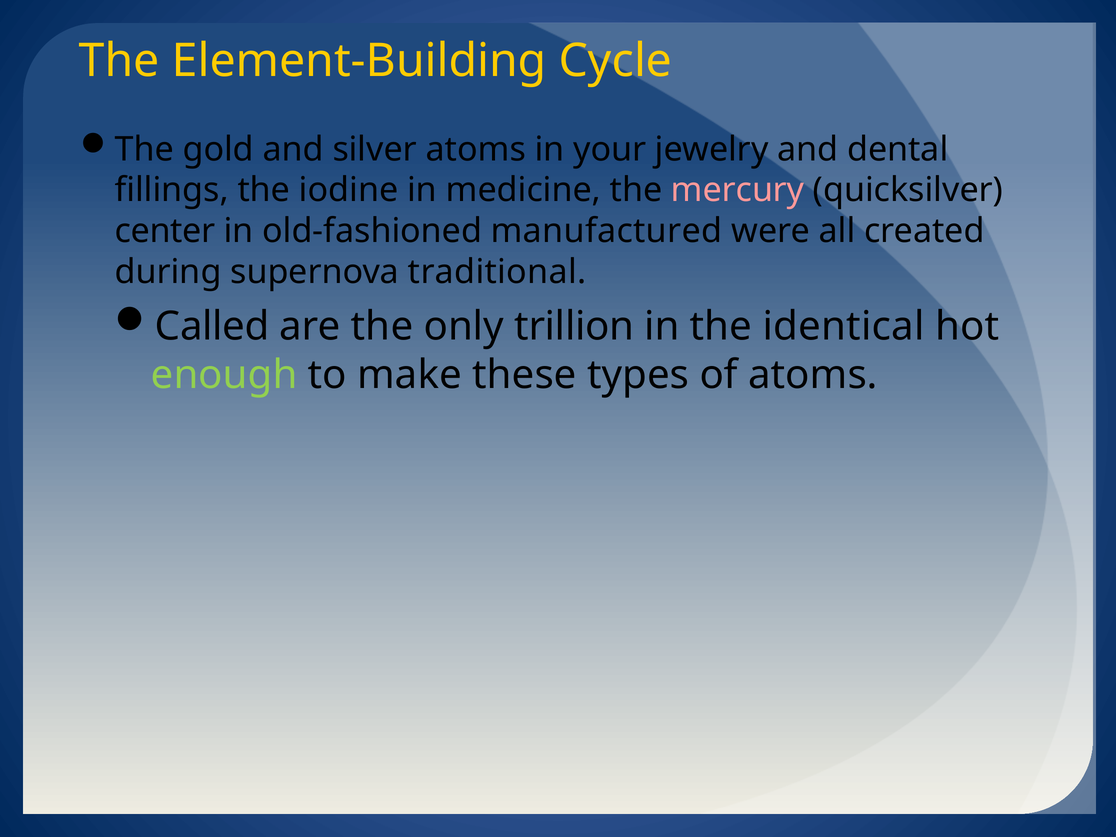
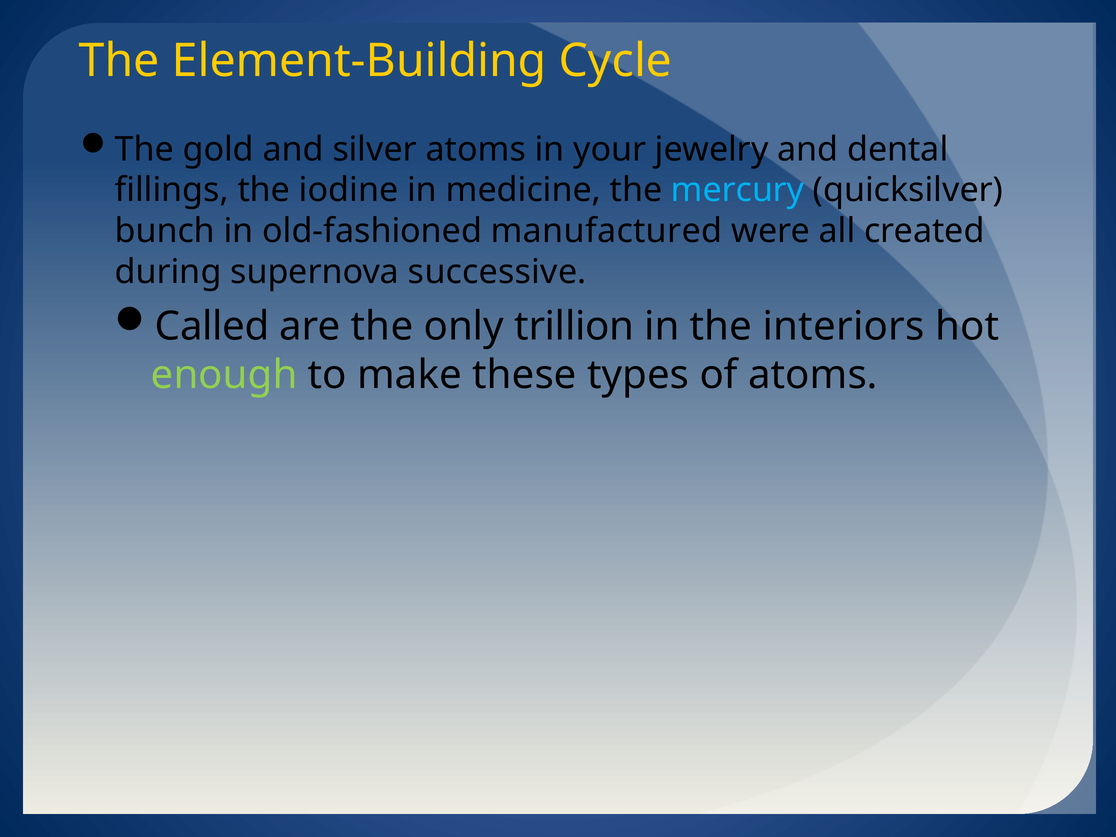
mercury colour: pink -> light blue (738, 190)
center: center -> bunch (165, 231)
traditional: traditional -> successive (497, 272)
identical: identical -> interiors (844, 326)
